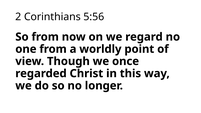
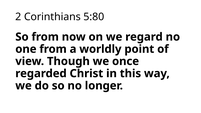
5:56: 5:56 -> 5:80 (94, 17)
